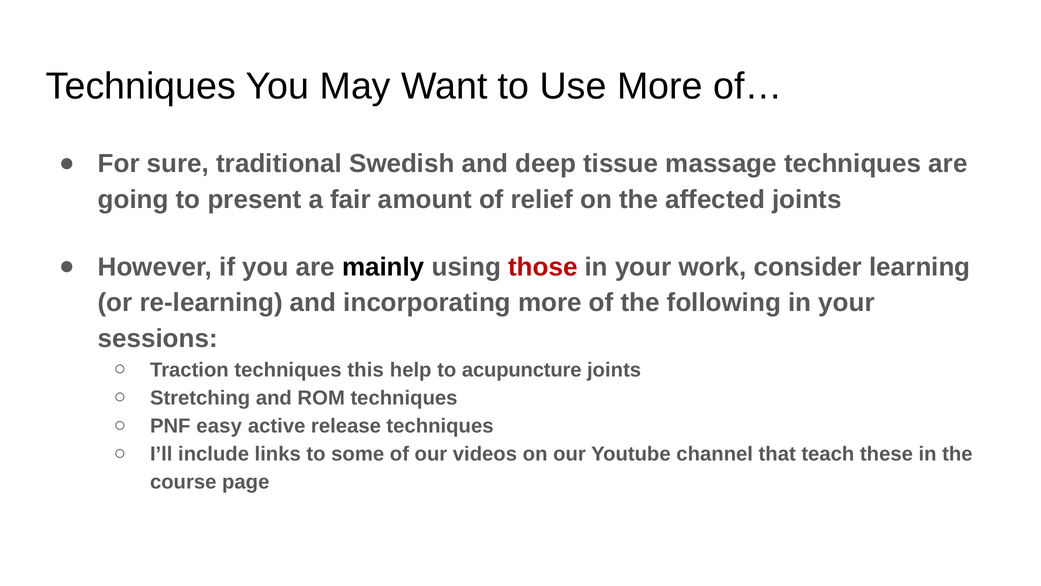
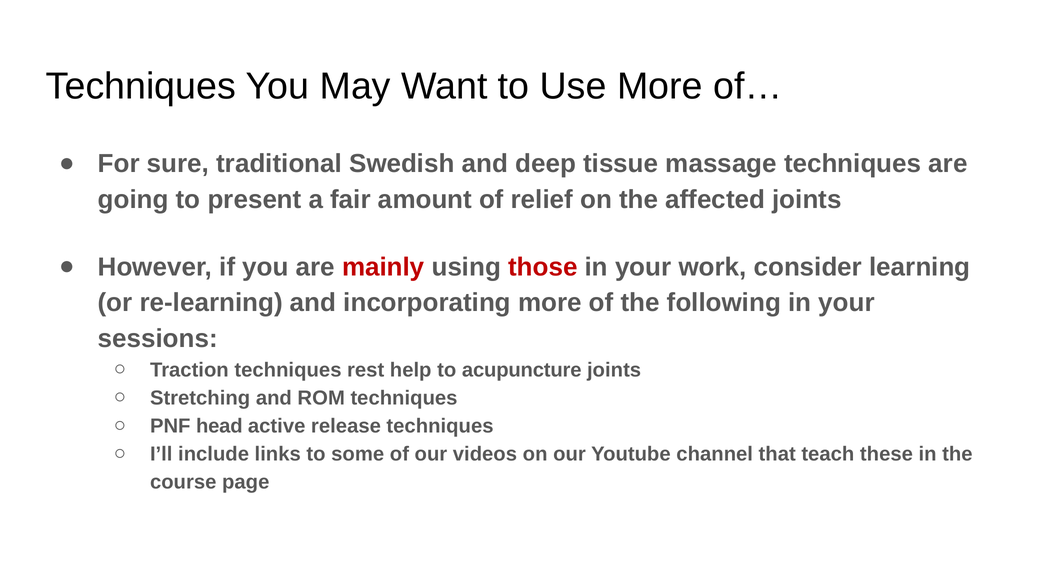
mainly colour: black -> red (383, 267)
this: this -> rest (366, 370)
easy: easy -> head (219, 426)
